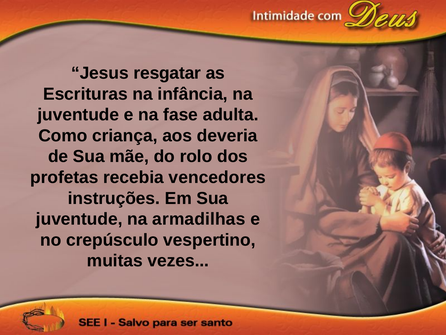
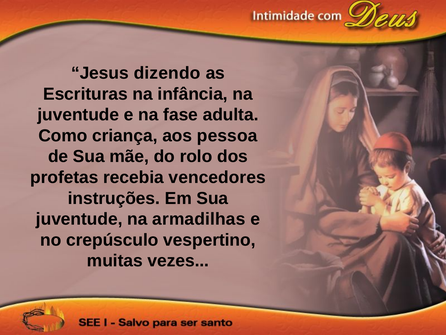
resgatar: resgatar -> dizendo (167, 73)
deveria: deveria -> pessoa (227, 136)
